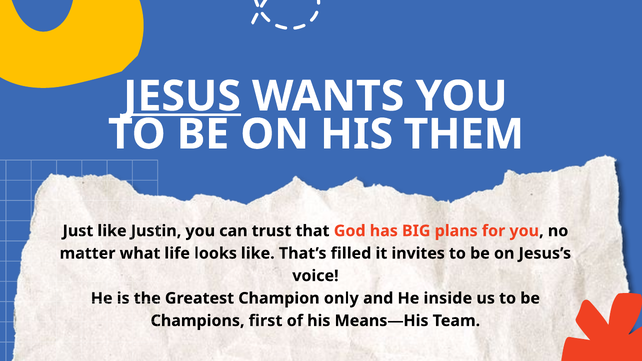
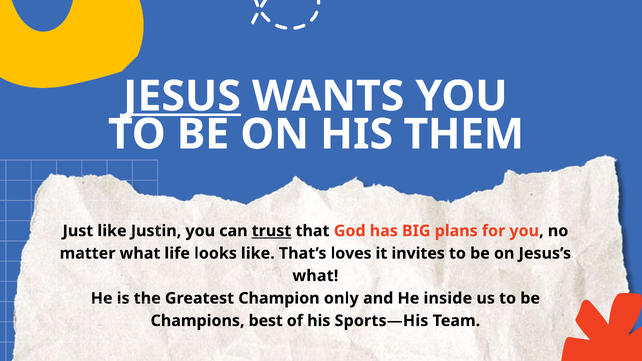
trust underline: none -> present (272, 231)
filled: filled -> loves (351, 253)
voice: voice -> what (315, 276)
first: first -> best (266, 321)
Means—His: Means—His -> Sports—His (381, 321)
